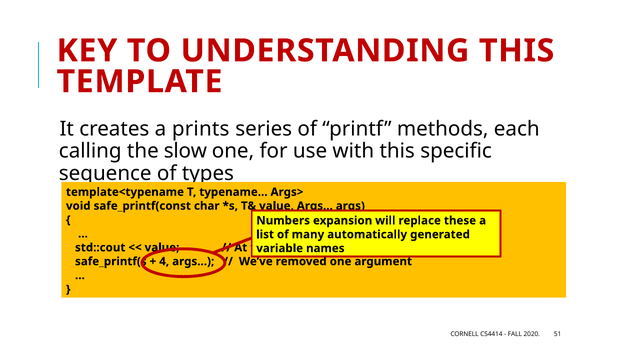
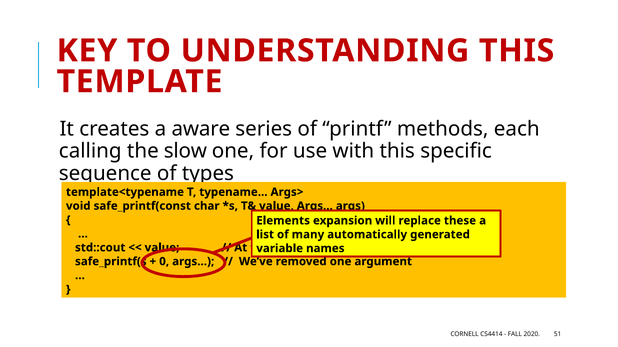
prints: prints -> aware (201, 129)
Numbers: Numbers -> Elements (283, 221)
4: 4 -> 0 (164, 262)
